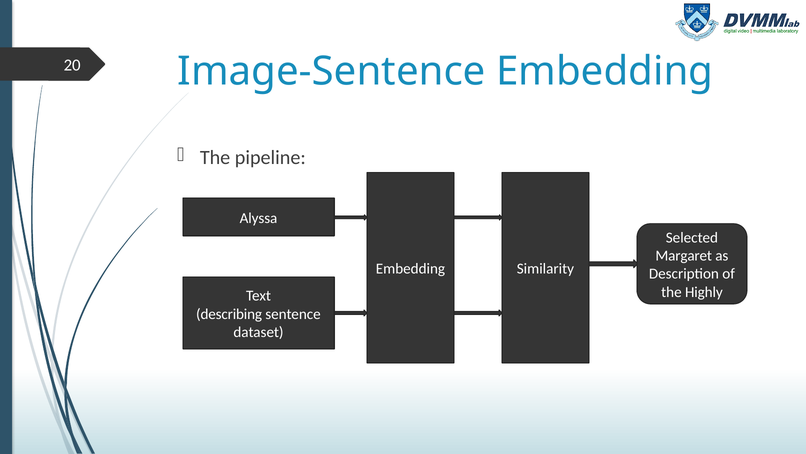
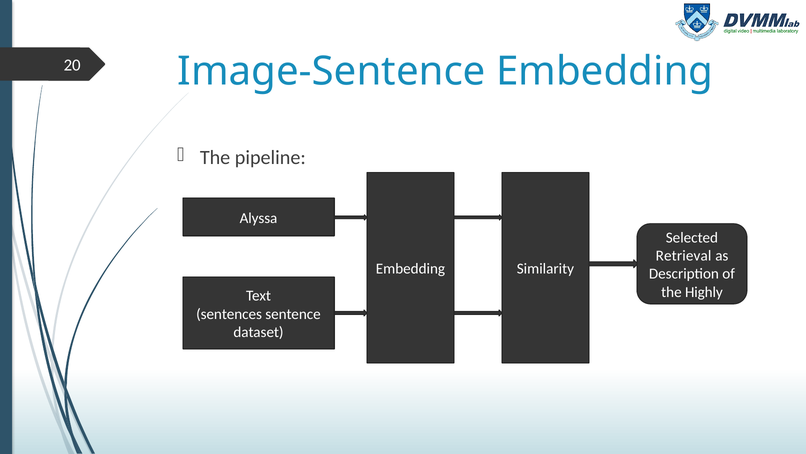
Margaret: Margaret -> Retrieval (684, 255)
describing: describing -> sentences (229, 314)
